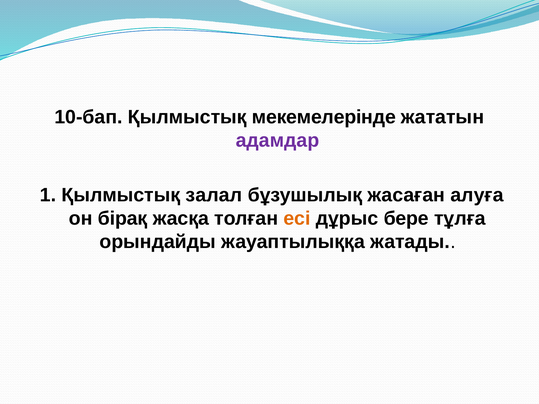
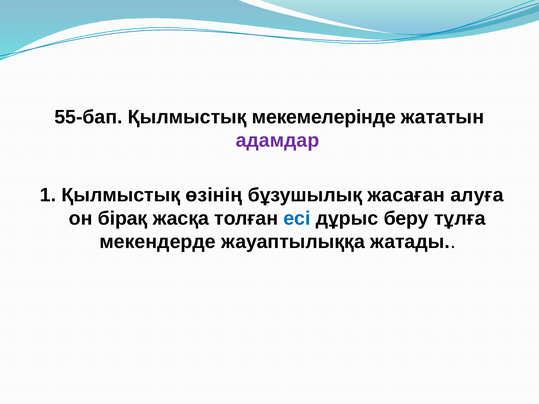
10-бап: 10-бап -> 55-бап (88, 117)
залал: залал -> өзінің (214, 195)
есі colour: orange -> blue (297, 219)
бере: бере -> беру (406, 219)
орындайды: орындайды -> мекендерде (158, 242)
